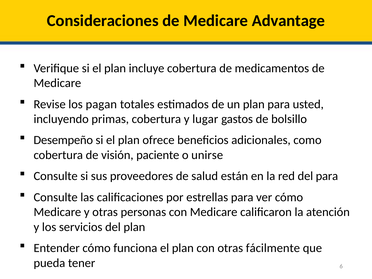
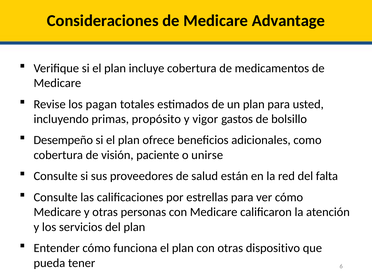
primas cobertura: cobertura -> propósito (156, 119)
lugar: lugar -> vigor (205, 119)
del para: para -> falta (327, 176)
fácilmente: fácilmente -> dispositivo (273, 248)
